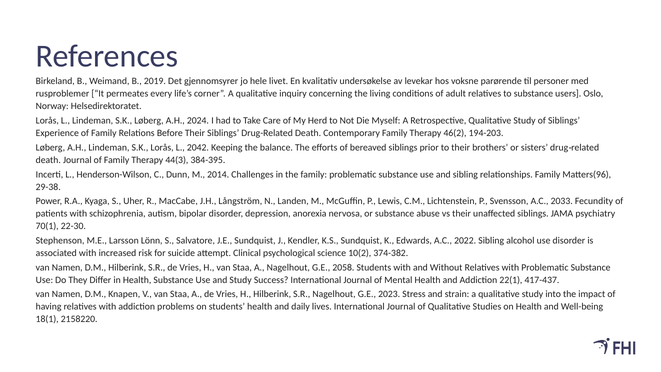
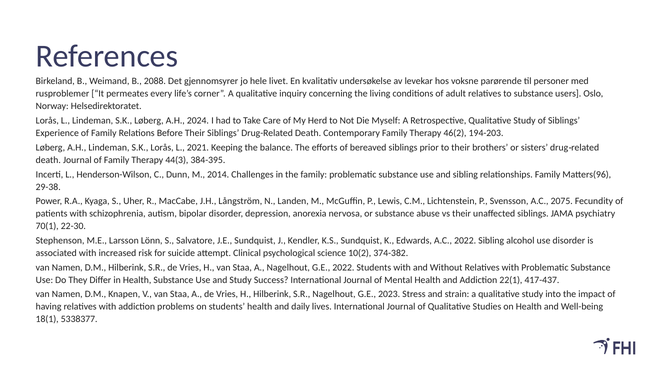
2019: 2019 -> 2088 (155, 81)
2042: 2042 -> 2021 (198, 147)
2033: 2033 -> 2075 (562, 201)
G.E 2058: 2058 -> 2022 (343, 267)
2158220: 2158220 -> 5338377 (79, 319)
